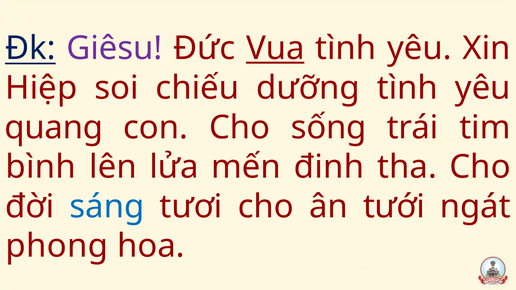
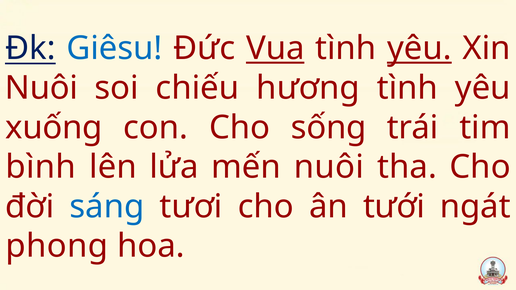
Giêsu colour: purple -> blue (114, 48)
yêu underline: none -> present (419, 48)
Hiệp: Hiệp -> Nuôi (41, 88)
dưỡng: dưỡng -> hương (308, 88)
quang: quang -> xuống (54, 128)
mến đinh: đinh -> nuôi (329, 167)
